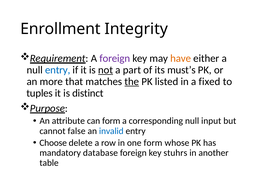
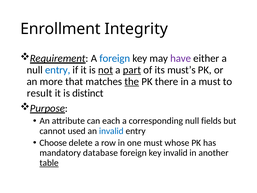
foreign colour: purple -> blue (115, 58)
have colour: orange -> purple (181, 58)
part underline: none -> present (132, 70)
listed: listed -> there (167, 81)
a fixed: fixed -> must (210, 81)
tuples: tuples -> result (40, 93)
can form: form -> each (111, 121)
input: input -> fields (211, 121)
false: false -> used (77, 131)
one form: form -> must (153, 143)
key stuhrs: stuhrs -> invalid (175, 153)
table underline: none -> present (49, 163)
